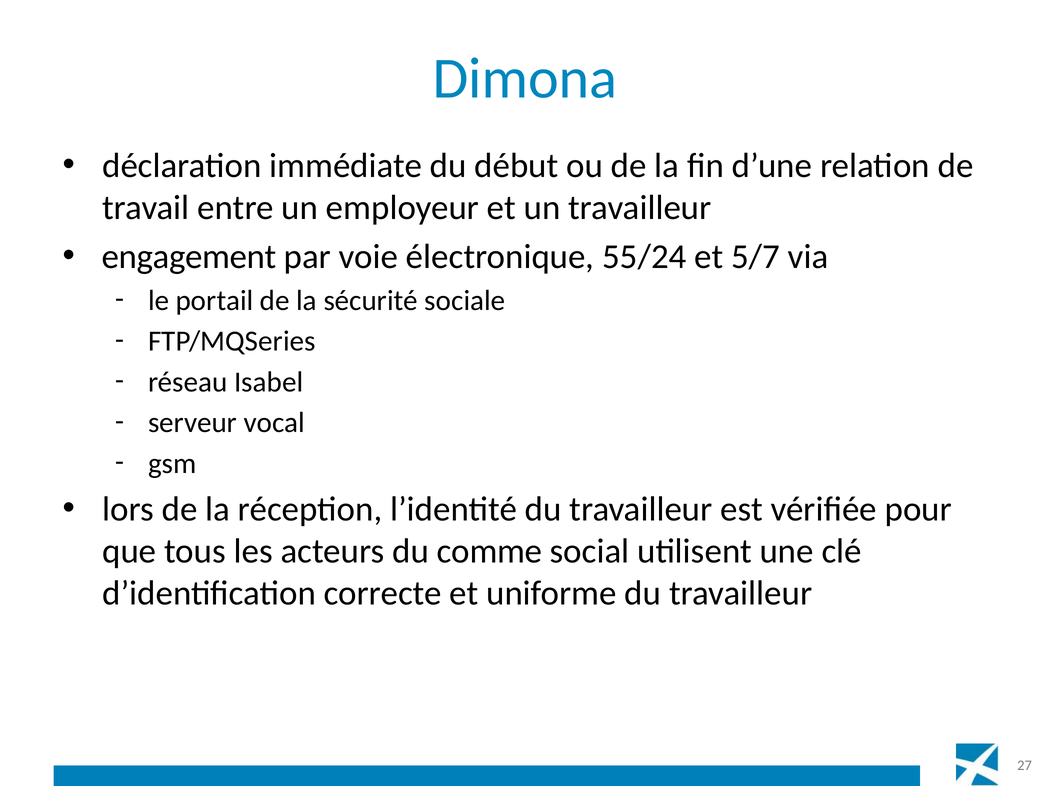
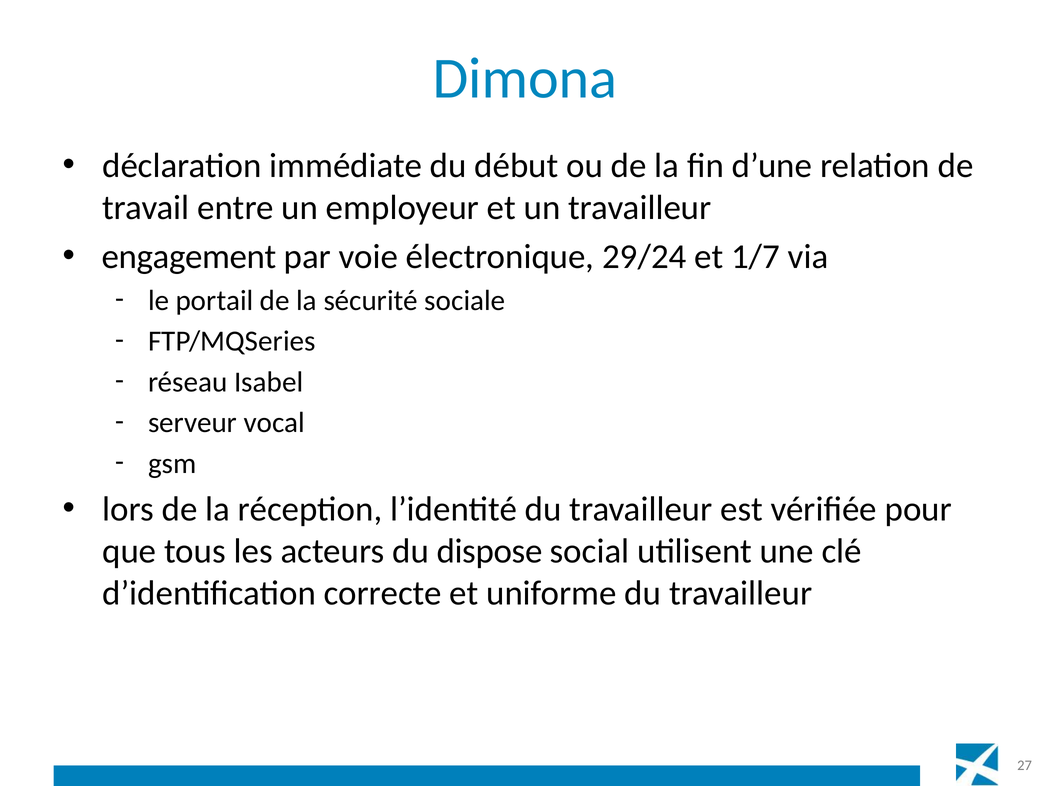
55/24: 55/24 -> 29/24 (644, 257)
5/7: 5/7 -> 1/7 (756, 257)
comme: comme -> dispose (490, 551)
